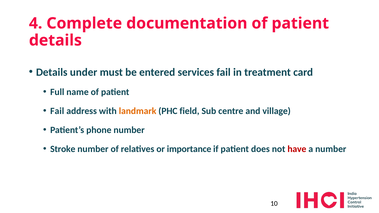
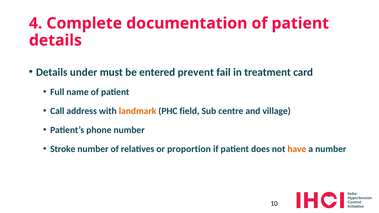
services: services -> prevent (196, 72)
Fail: Fail -> Call (57, 111)
importance: importance -> proportion (189, 149)
have colour: red -> orange (297, 149)
